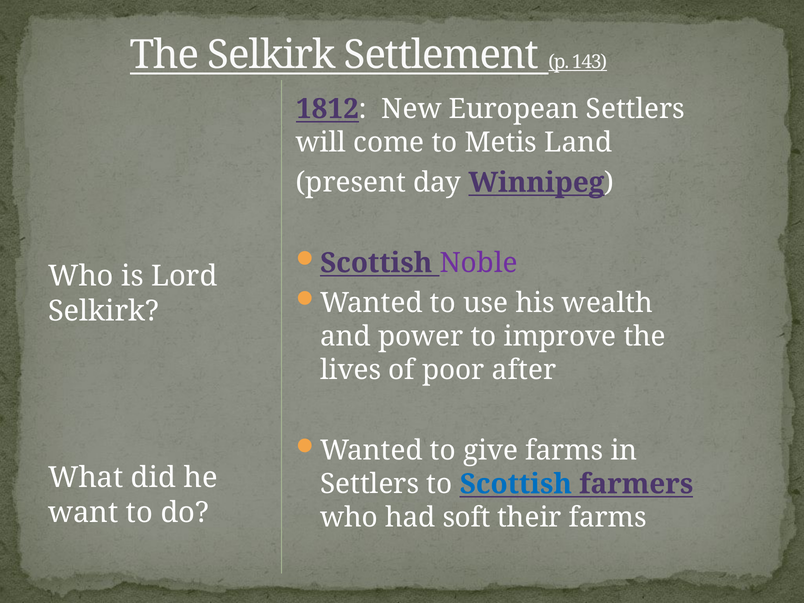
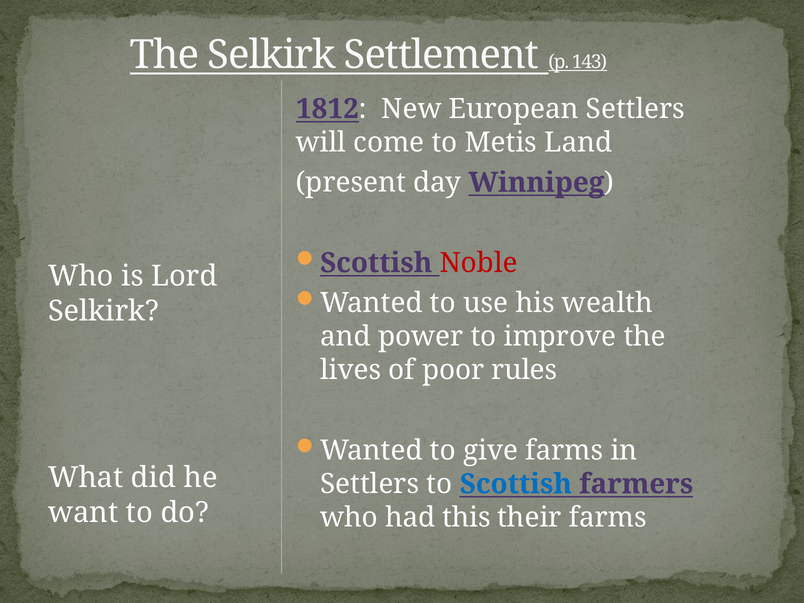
Noble colour: purple -> red (479, 263)
after: after -> rules (524, 370)
soft: soft -> this (467, 518)
